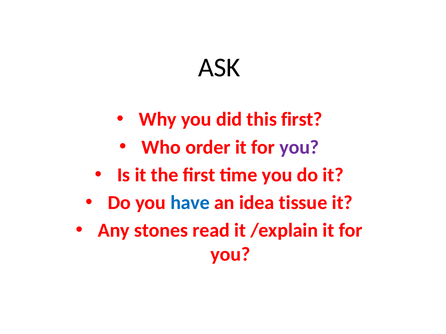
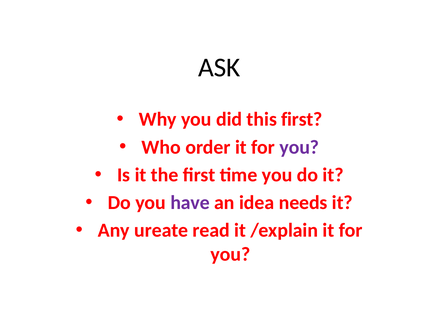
have colour: blue -> purple (190, 203)
tissue: tissue -> needs (303, 203)
stones: stones -> ureate (161, 231)
